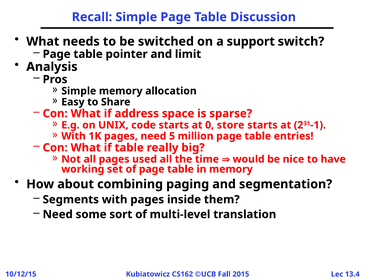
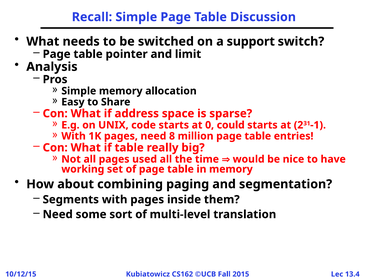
store: store -> could (231, 125)
5: 5 -> 8 (172, 136)
